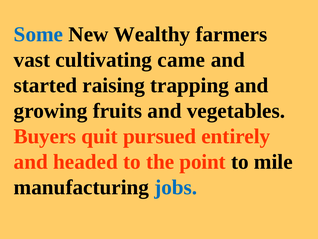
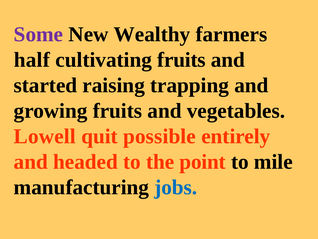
Some colour: blue -> purple (38, 34)
vast: vast -> half (32, 60)
cultivating came: came -> fruits (181, 60)
Buyers: Buyers -> Lowell (45, 136)
pursued: pursued -> possible (159, 136)
